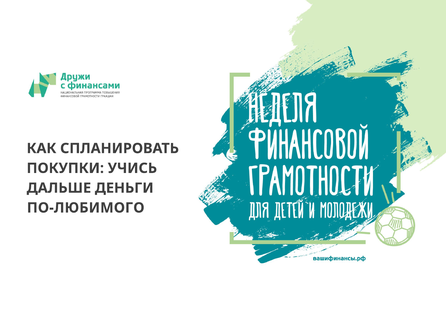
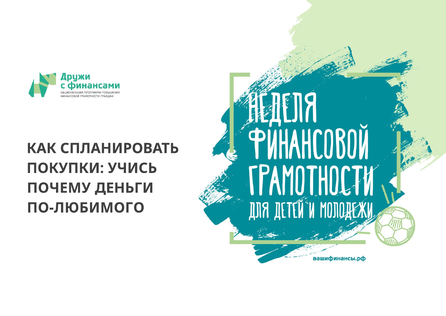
ДАЛЬШЕ: ДАЛЬШЕ -> ПОЧЕМУ (59, 188)
